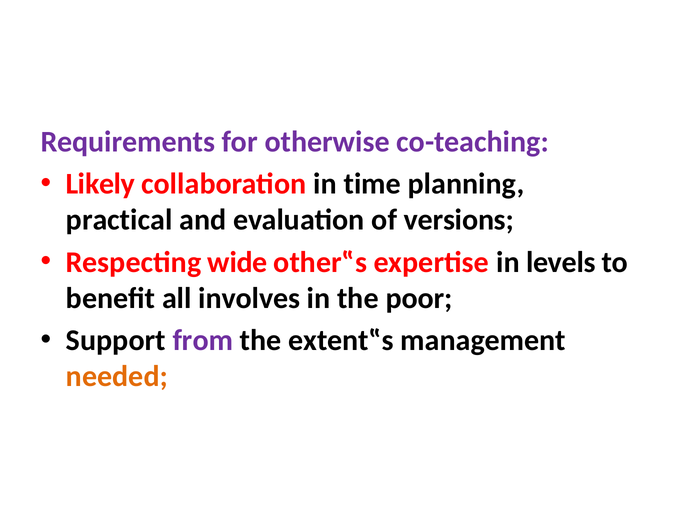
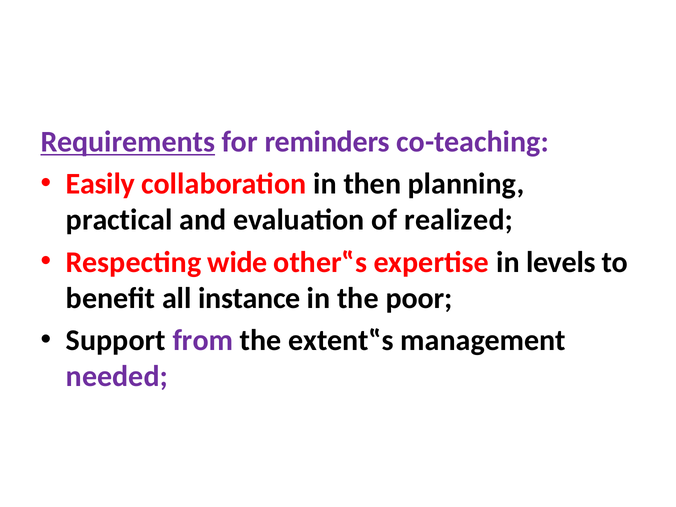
Requirements underline: none -> present (128, 142)
otherwise: otherwise -> reminders (327, 142)
Likely: Likely -> Easily (100, 184)
time: time -> then (372, 184)
versions: versions -> realized (459, 220)
involves: involves -> instance (249, 298)
needed colour: orange -> purple (117, 376)
